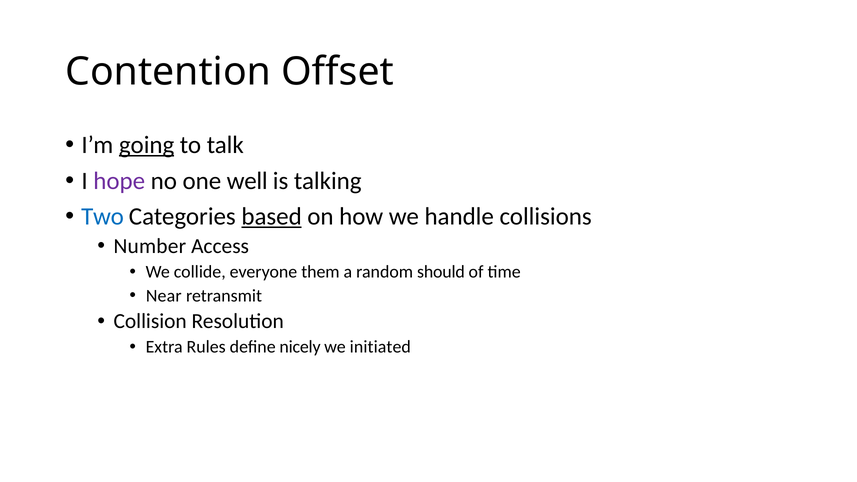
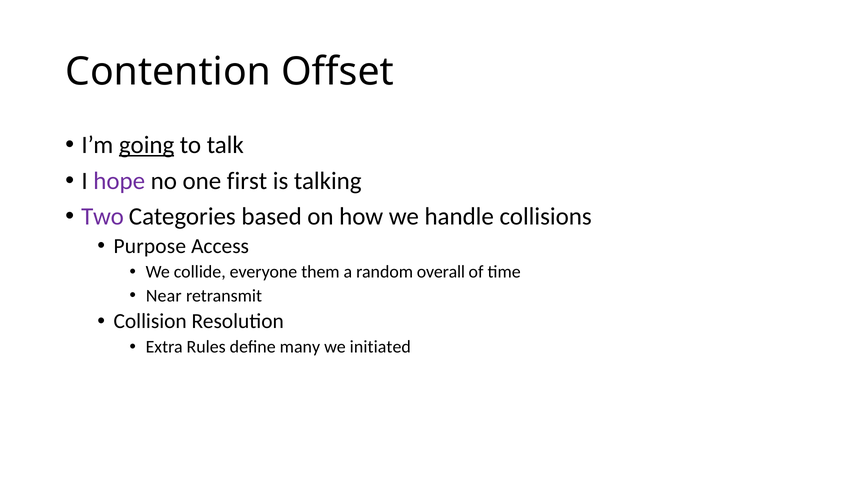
well: well -> first (247, 181)
Two colour: blue -> purple (102, 217)
based underline: present -> none (272, 217)
Number: Number -> Purpose (150, 246)
should: should -> overall (441, 272)
nicely: nicely -> many (300, 347)
